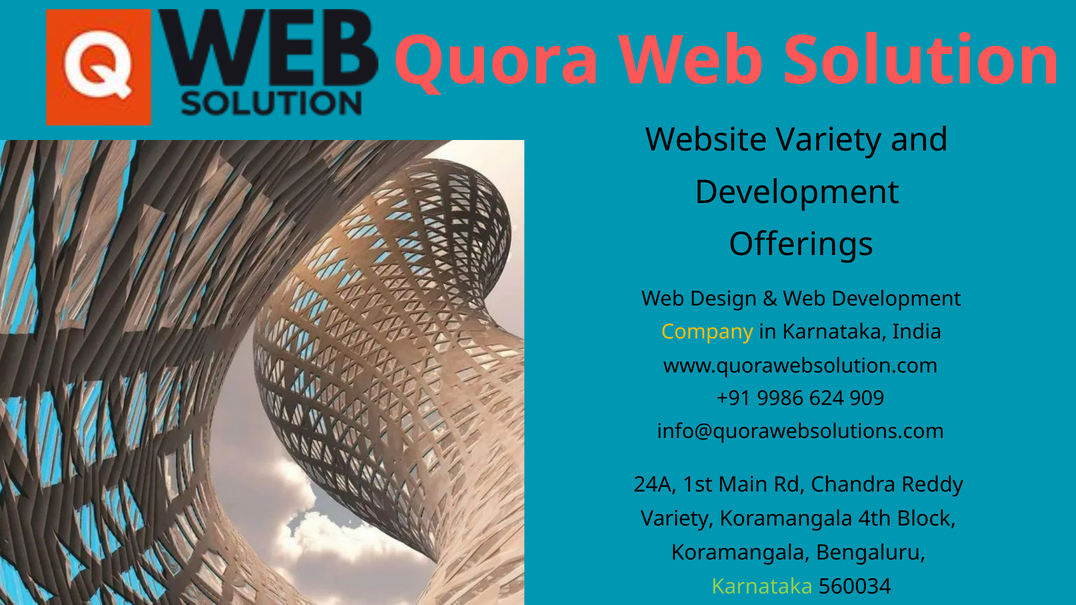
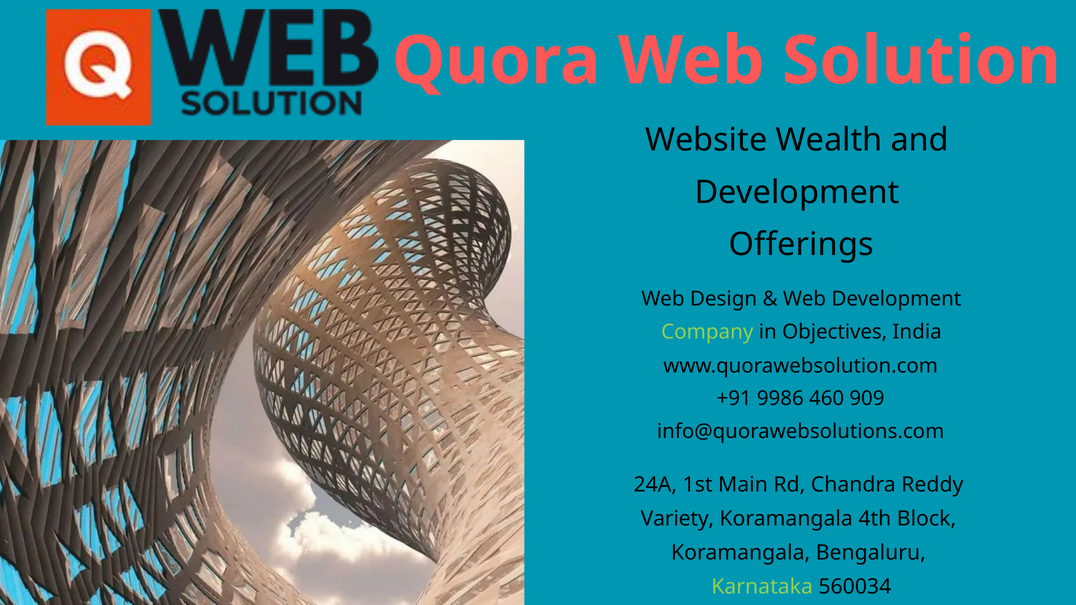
Website Variety: Variety -> Wealth (829, 140)
Company colour: yellow -> light green (707, 332)
in Karnataka: Karnataka -> Objectives (835, 332)
624: 624 -> 460 (827, 399)
